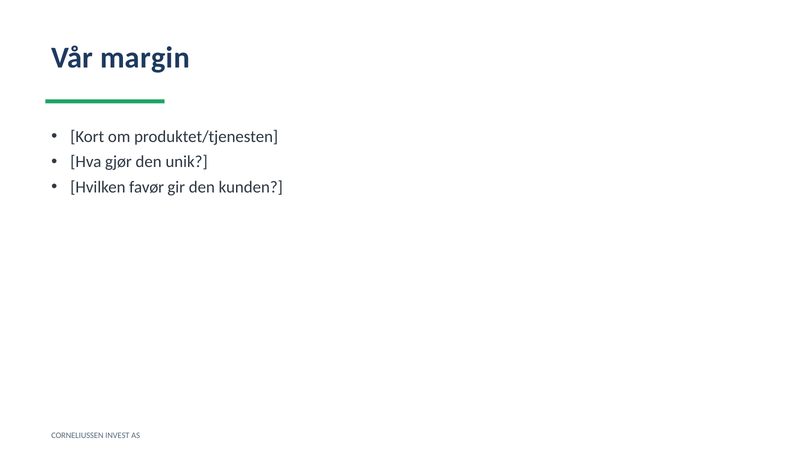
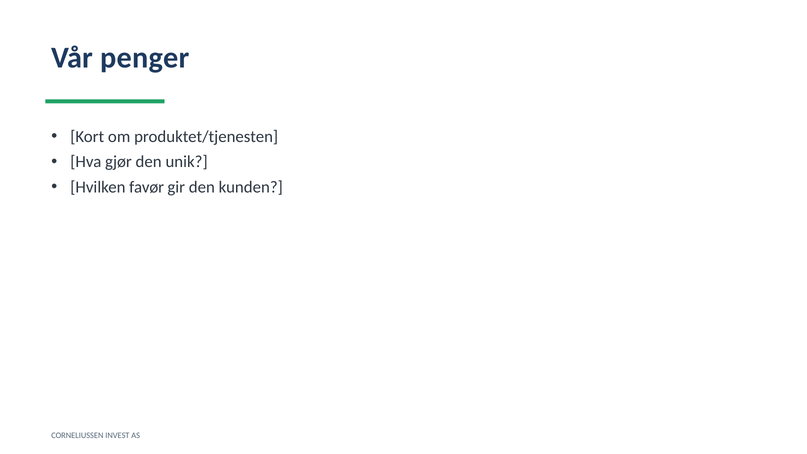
margin: margin -> penger (145, 58)
